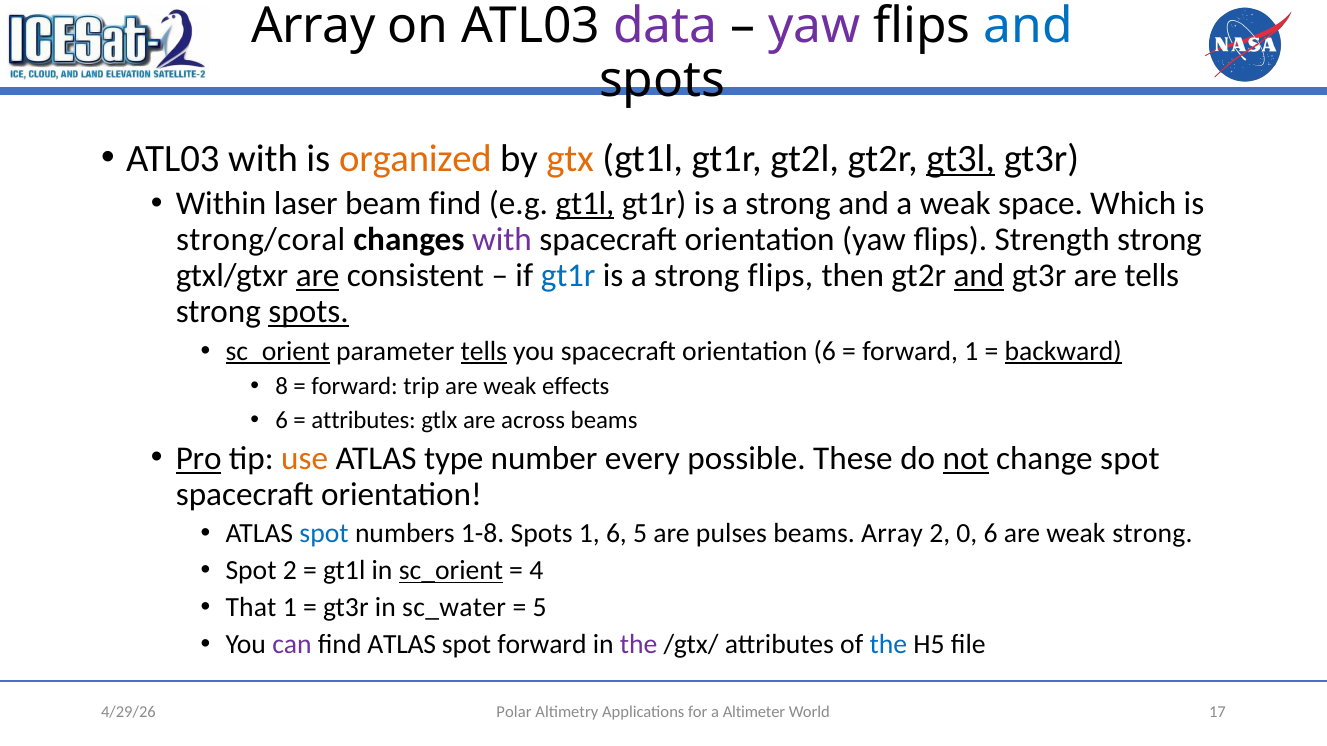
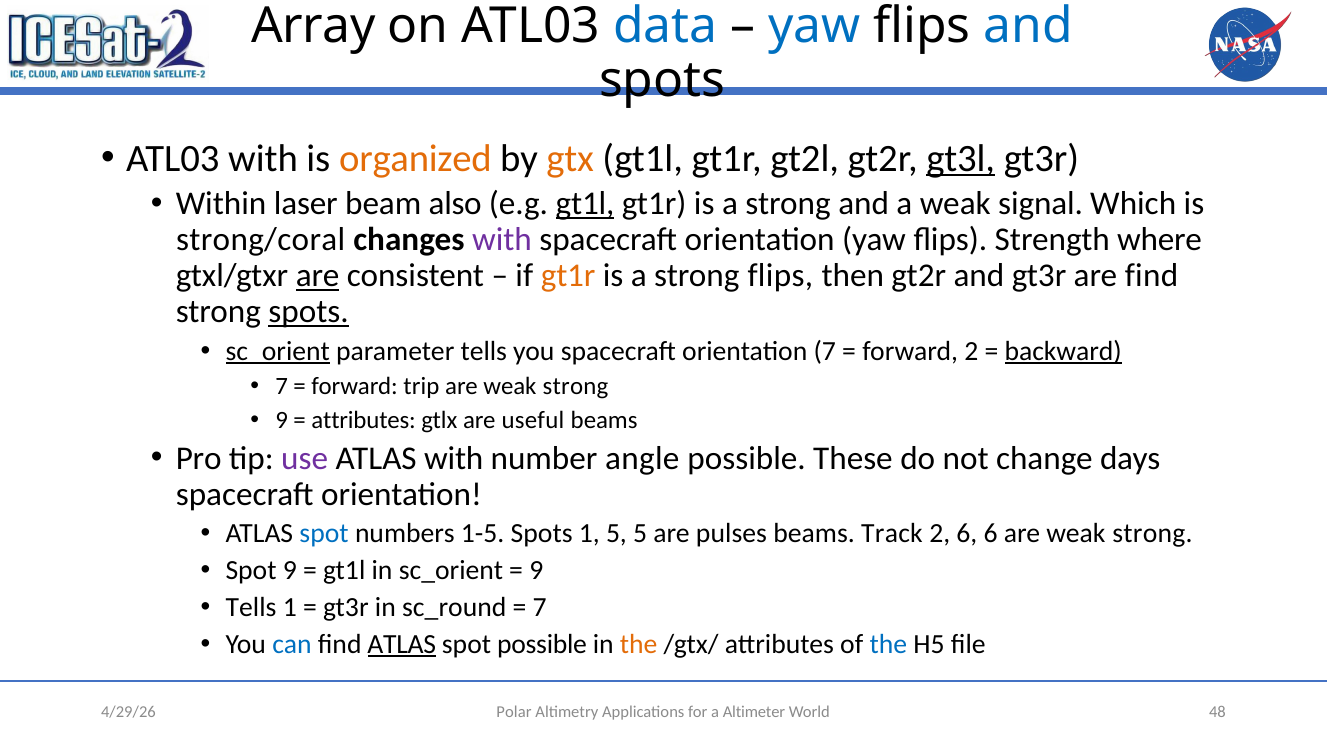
data colour: purple -> blue (665, 26)
yaw colour: purple -> blue (814, 26)
beam find: find -> also (455, 204)
space: space -> signal (1041, 204)
Strength strong: strong -> where (1160, 240)
gt1r colour: blue -> orange (568, 276)
and underline: present -> none (979, 276)
are tells: tells -> find (1152, 276)
tells underline: present -> none (484, 351)
orientation 6: 6 -> 7 (825, 351)
forward 1: 1 -> 2 (971, 351)
8: 8 -> 7 (282, 387)
effects: effects -> strong (576, 387)
6: 6 -> 9 (282, 420)
across: across -> useful (533, 420)
Pro underline: present -> none (199, 459)
use colour: orange -> purple (305, 459)
ATLAS type: type -> with (454, 459)
every: every -> angle (642, 459)
not underline: present -> none (966, 459)
change spot: spot -> days (1130, 459)
1-8: 1-8 -> 1-5 (483, 534)
1 6: 6 -> 5 (616, 534)
beams Array: Array -> Track (892, 534)
2 0: 0 -> 6 (967, 534)
Spot 2: 2 -> 9 (290, 571)
sc_orient underline: present -> none (451, 571)
4: 4 -> 9 (536, 571)
That: That -> Tells (251, 608)
sc_water: sc_water -> sc_round (454, 608)
5: 5 -> 7 (540, 608)
can colour: purple -> blue (292, 644)
ATLAS underline: none -> present (402, 644)
spot forward: forward -> possible (542, 644)
the colour: purple -> orange (639, 644)
17: 17 -> 48 (1217, 713)
